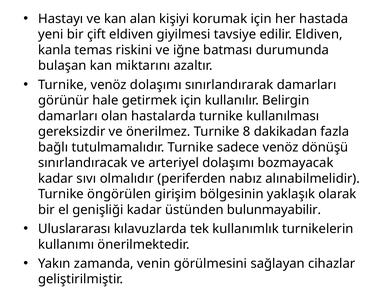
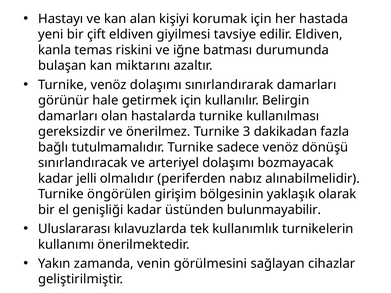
8: 8 -> 3 (247, 132)
sıvı: sıvı -> jelli (86, 179)
